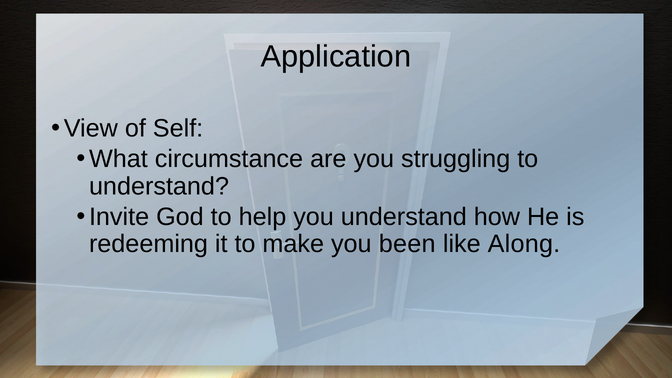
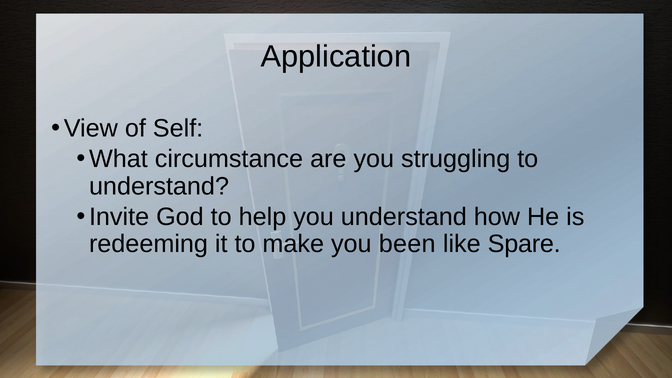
Along: Along -> Spare (524, 244)
